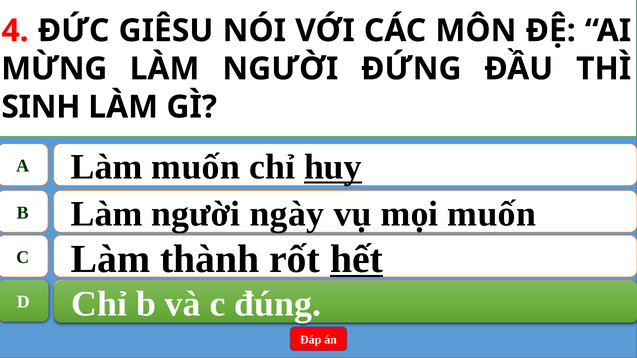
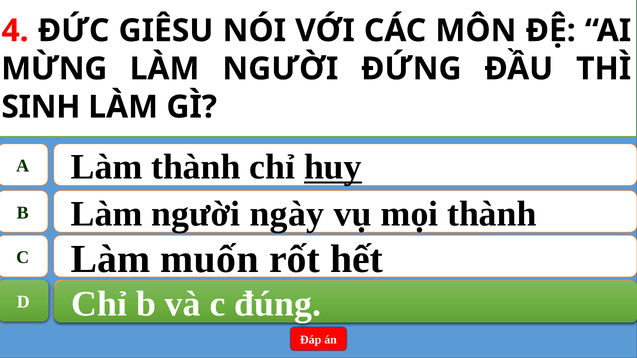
Làm muốn: muốn -> thành (196, 167)
mọi muốn: muốn -> thành (492, 214)
thành: thành -> muốn (210, 259)
hết underline: present -> none (357, 259)
